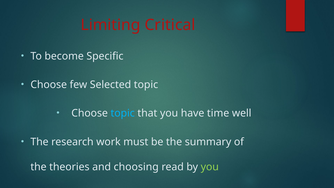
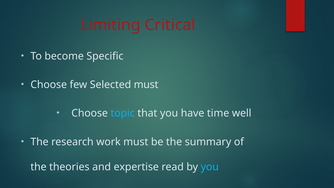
Selected topic: topic -> must (146, 85)
choosing: choosing -> expertise (136, 167)
you colour: light green -> light blue (210, 167)
